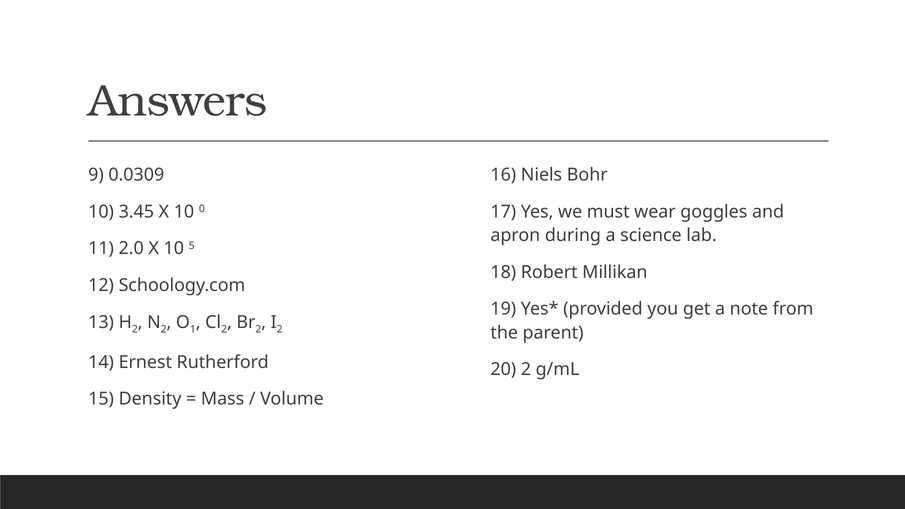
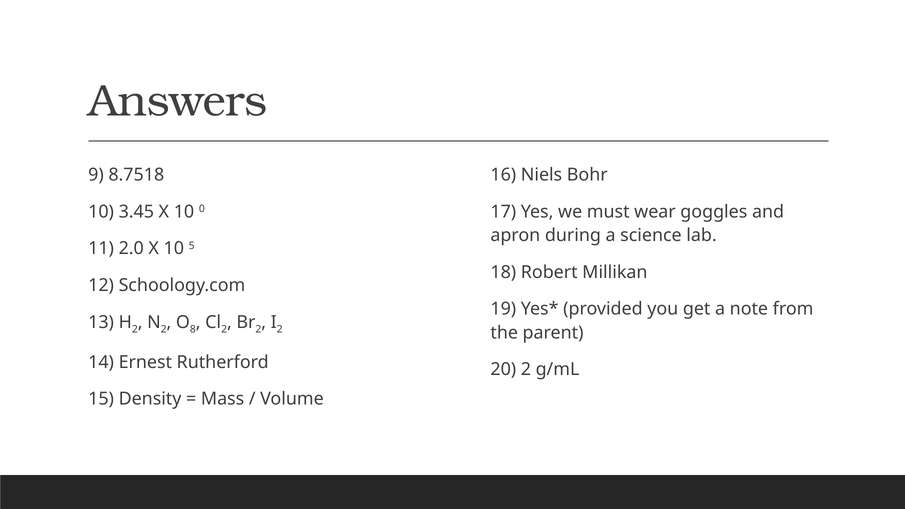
0.0309: 0.0309 -> 8.7518 (136, 175)
1: 1 -> 8 (193, 329)
